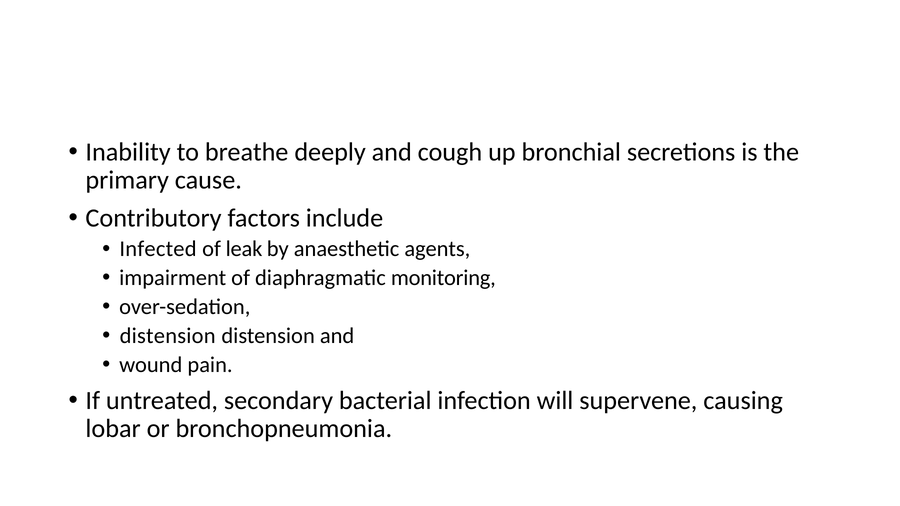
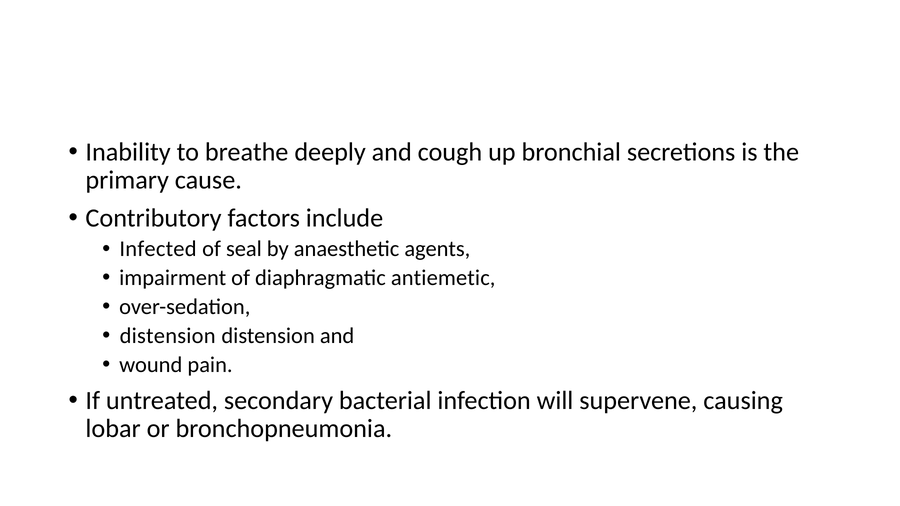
leak: leak -> seal (244, 249)
monitoring: monitoring -> antiemetic (443, 278)
